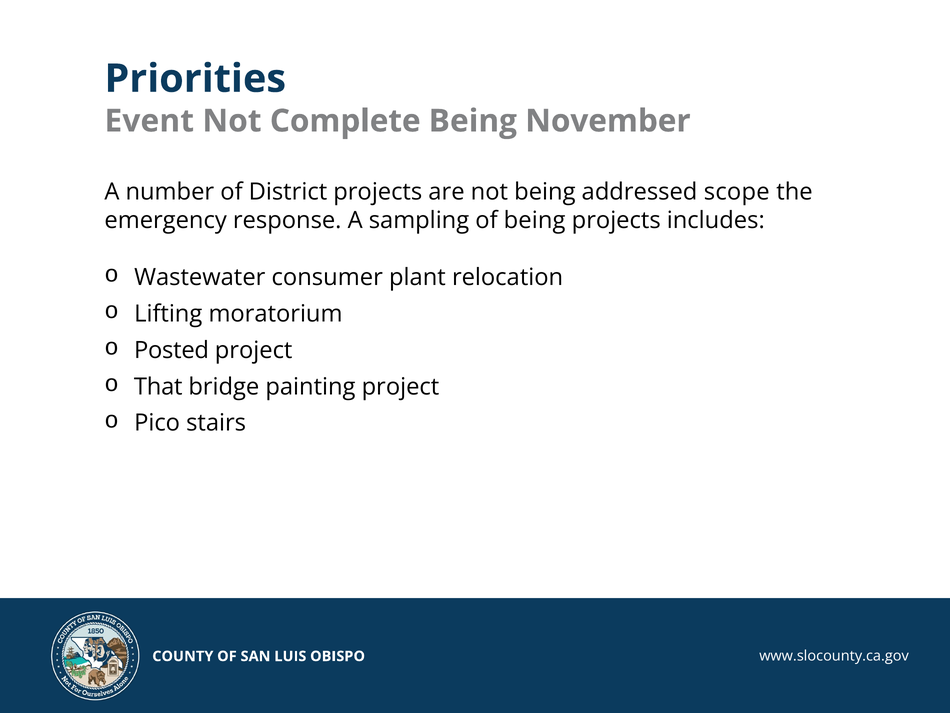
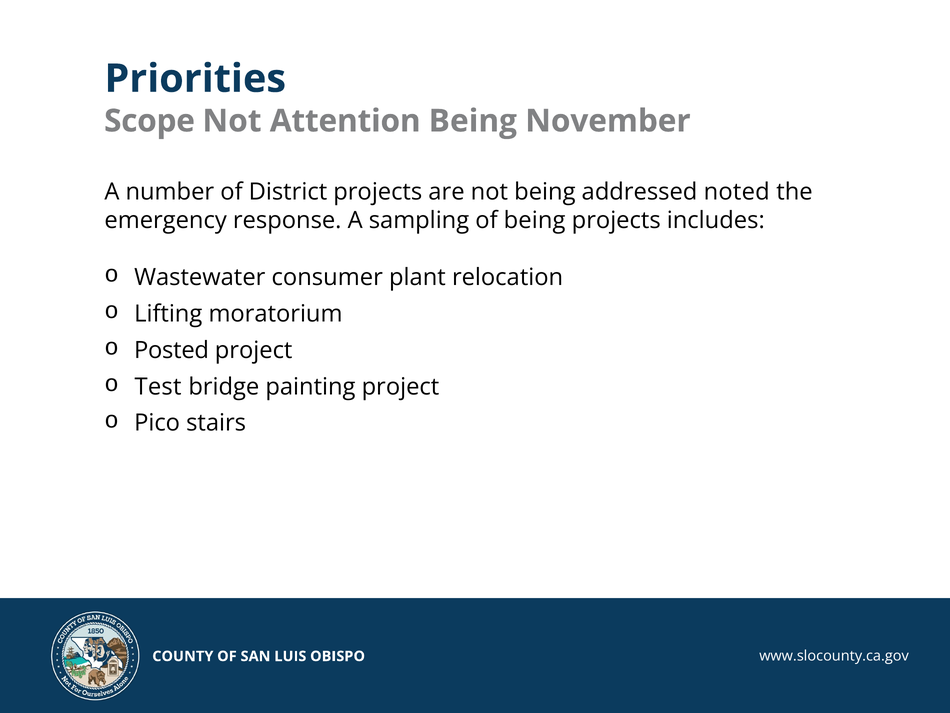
Event: Event -> Scope (149, 121)
Complete: Complete -> Attention (345, 121)
scope: scope -> noted (737, 192)
That: That -> Test (158, 386)
